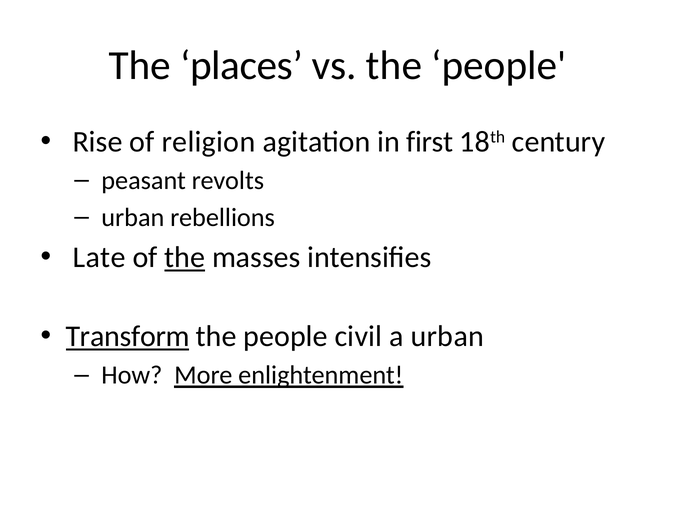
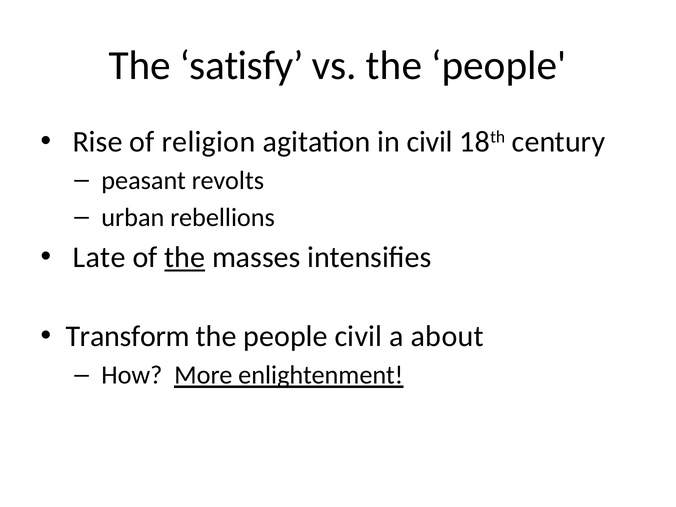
places: places -> satisfy (242, 65)
in first: first -> civil (430, 142)
Transform underline: present -> none (128, 336)
a urban: urban -> about (447, 336)
